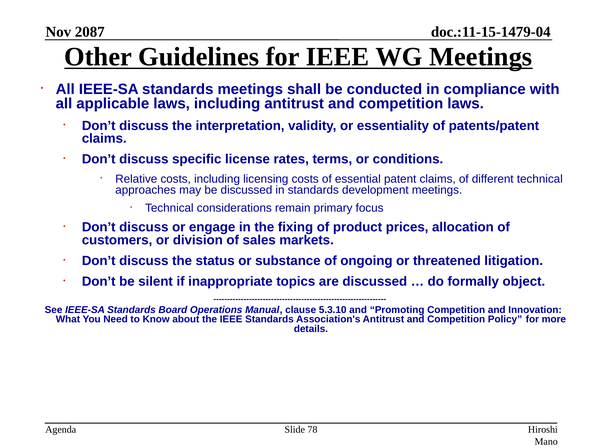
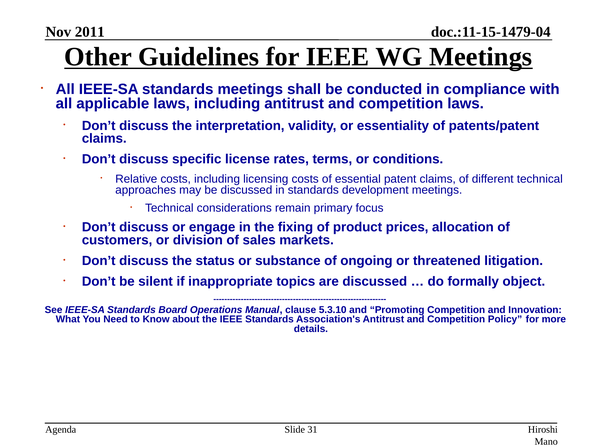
2087: 2087 -> 2011 (90, 32)
78: 78 -> 31 (312, 429)
